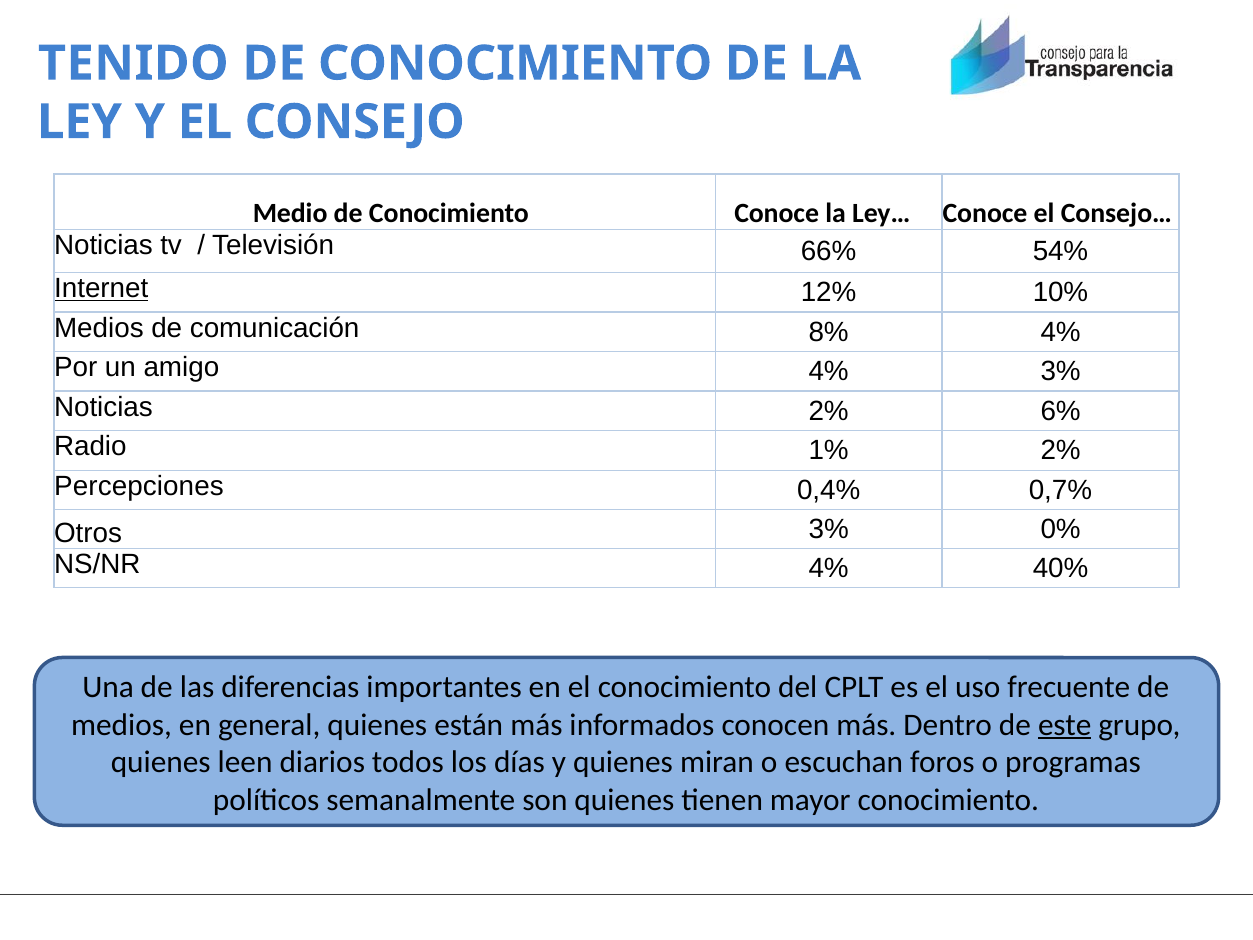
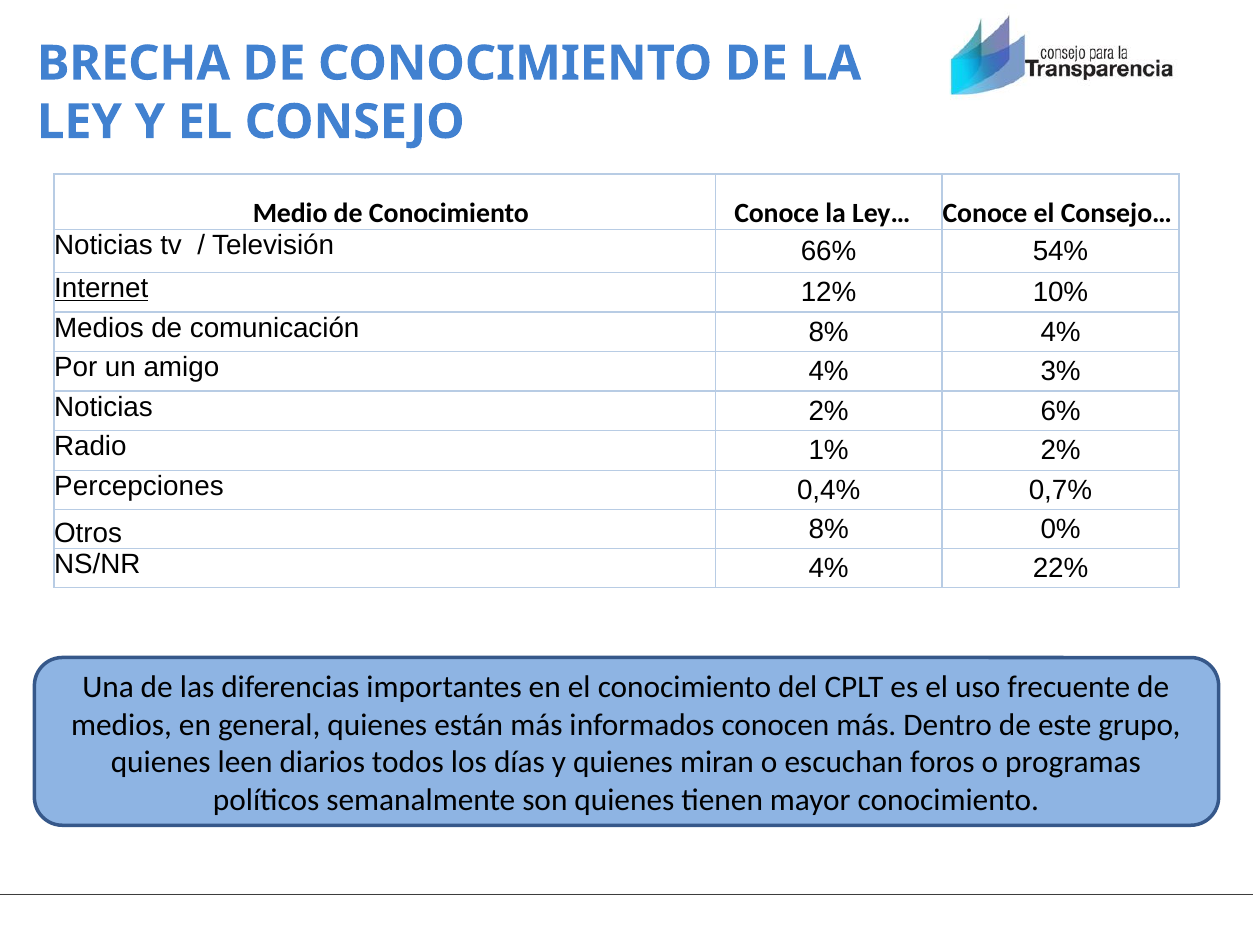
TENIDO: TENIDO -> BRECHA (134, 63)
Otros 3%: 3% -> 8% (829, 529)
40%: 40% -> 22% (1061, 568)
este underline: present -> none (1065, 725)
